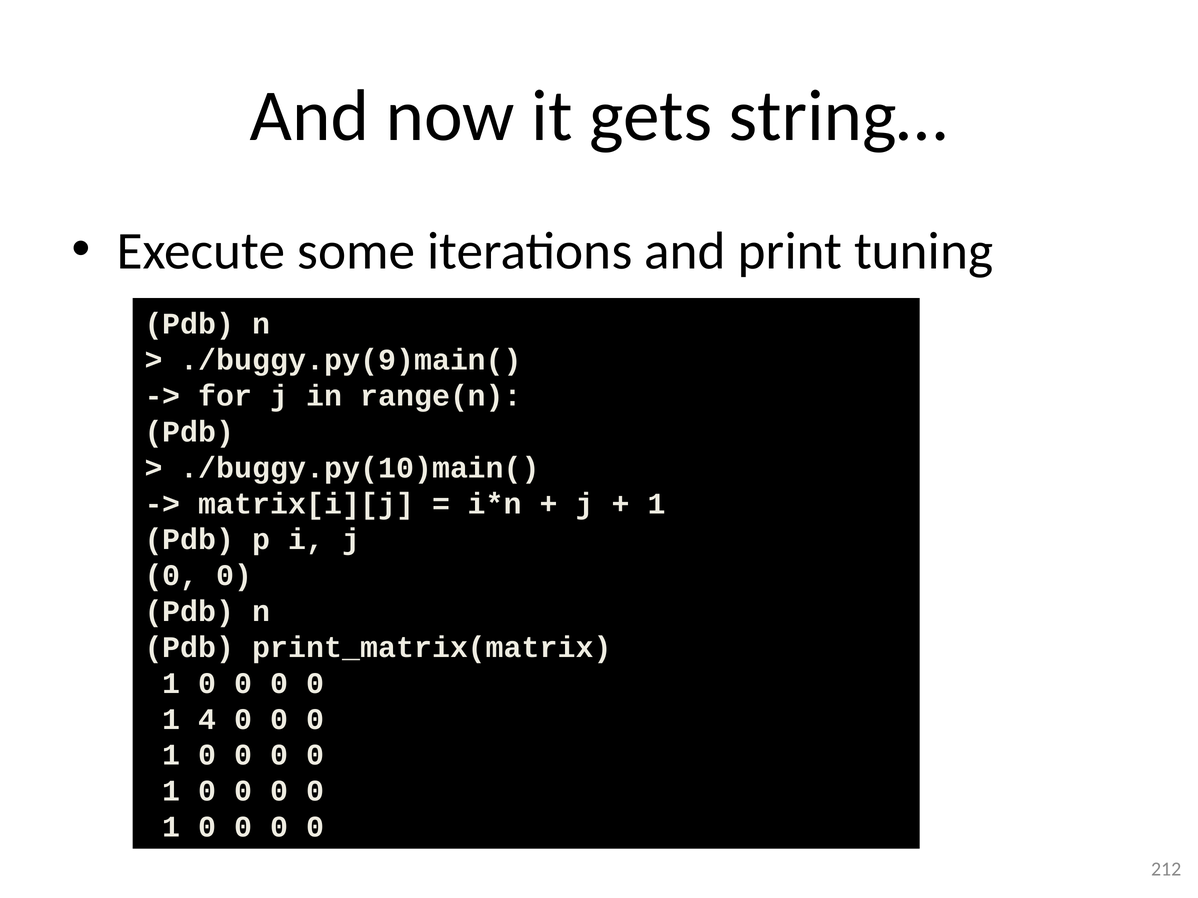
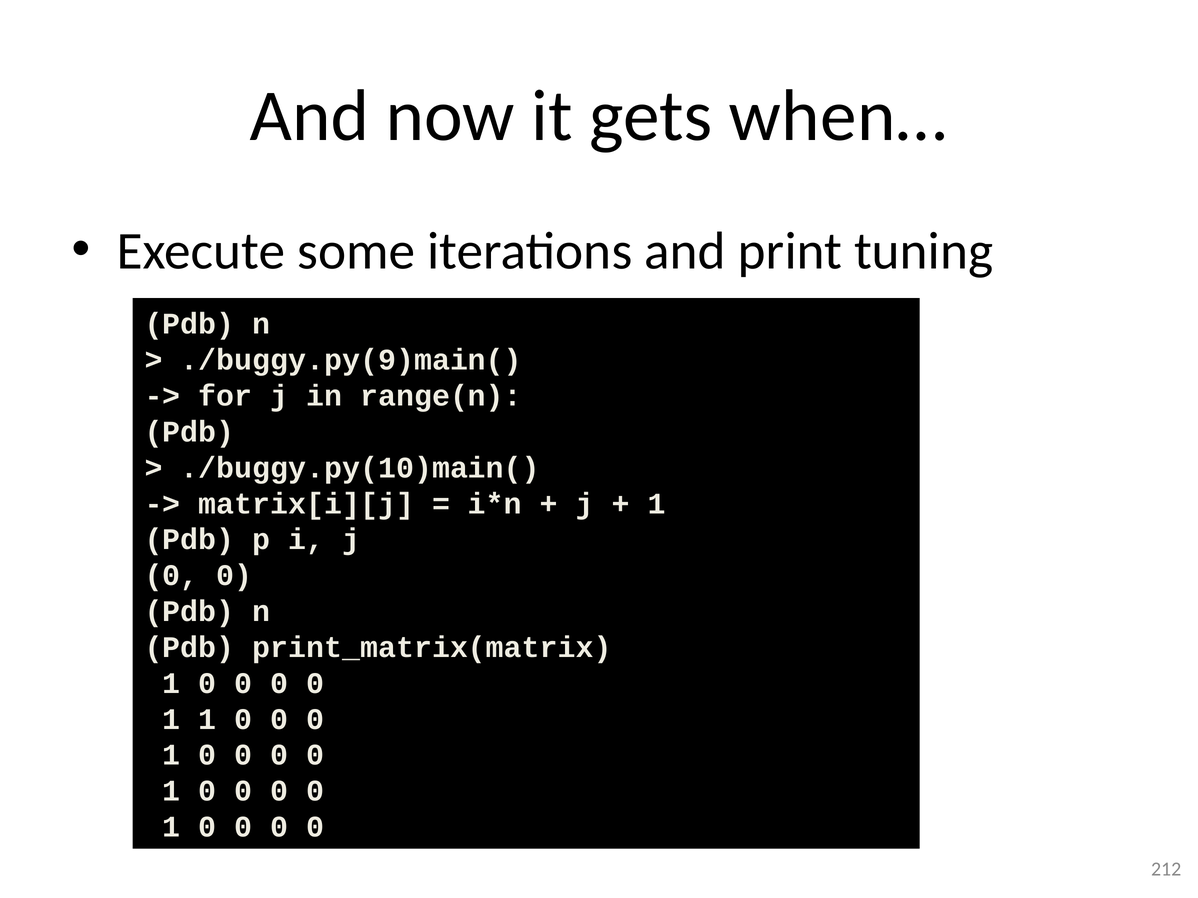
string…: string… -> when… (838, 116)
1 4: 4 -> 1 (207, 720)
